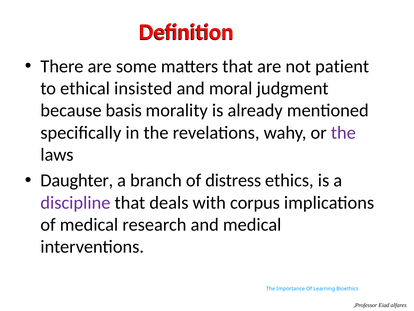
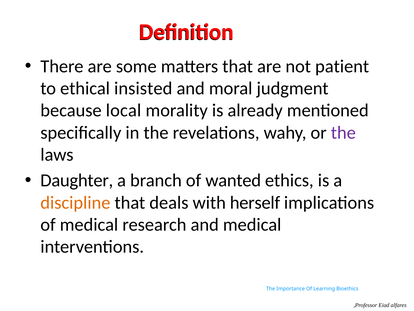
basis: basis -> local (124, 110)
distress: distress -> wanted (233, 180)
discipline colour: purple -> orange (75, 202)
corpus: corpus -> herself (255, 202)
